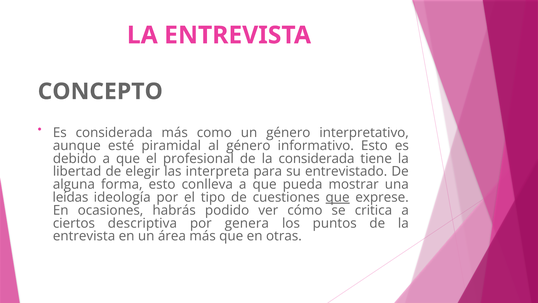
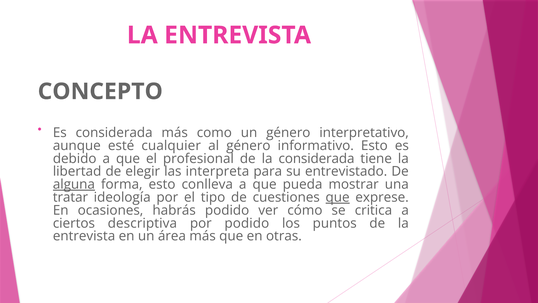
piramidal: piramidal -> cualquier (171, 145)
alguna underline: none -> present (74, 184)
leídas: leídas -> tratar (70, 197)
por genera: genera -> podido (247, 223)
